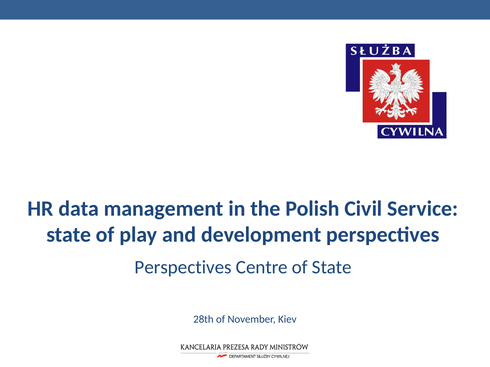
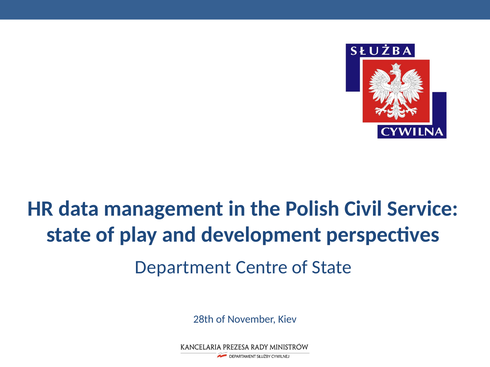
Perspectives: Perspectives -> Department (183, 267)
